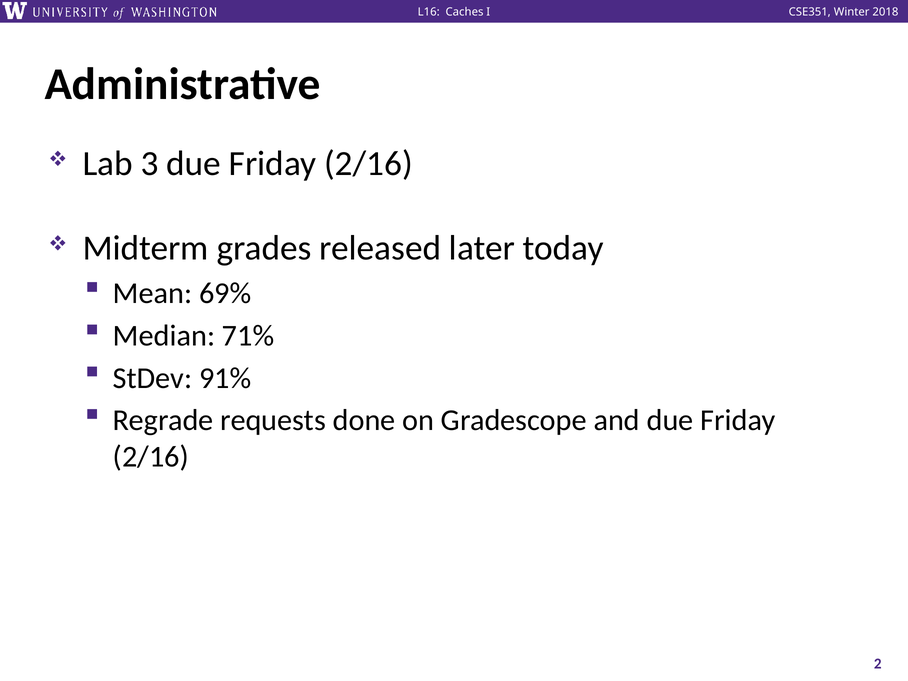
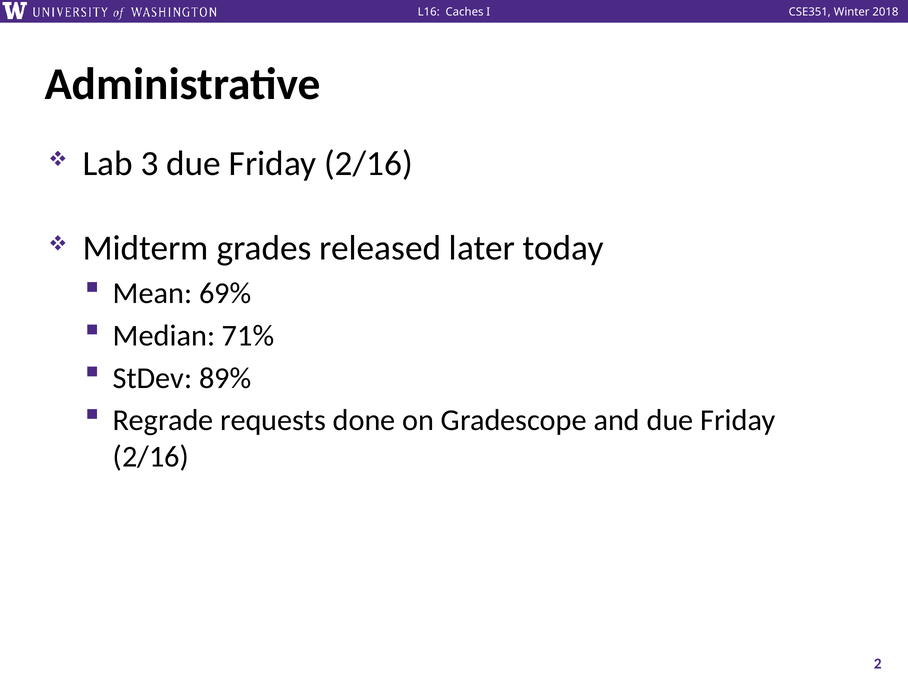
91%: 91% -> 89% (225, 378)
